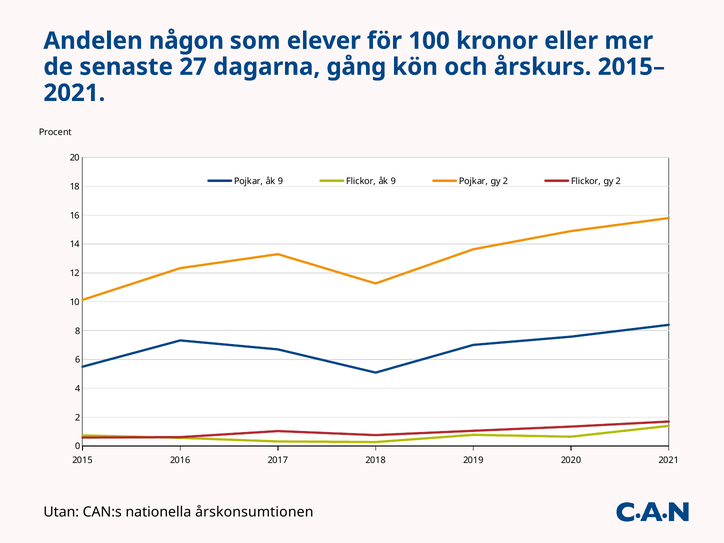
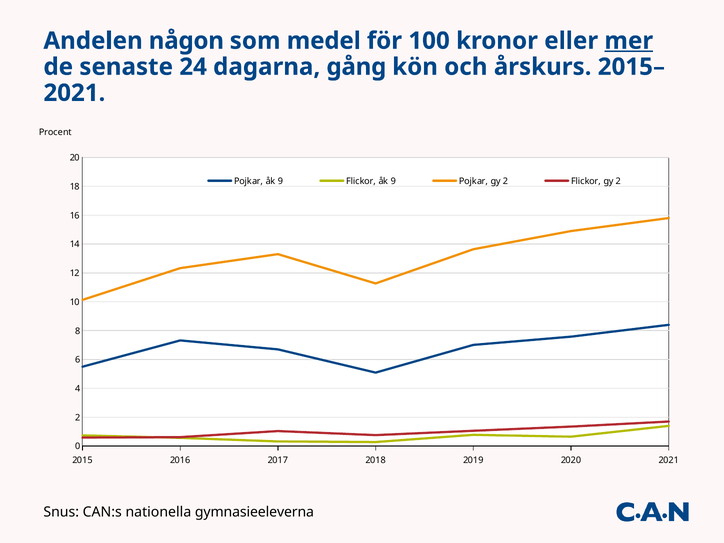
elever: elever -> medel (324, 41)
mer underline: none -> present (629, 41)
27: 27 -> 24 (193, 67)
Utan: Utan -> Snus (61, 512)
årskonsumtionen: årskonsumtionen -> gymnasieeleverna (254, 512)
